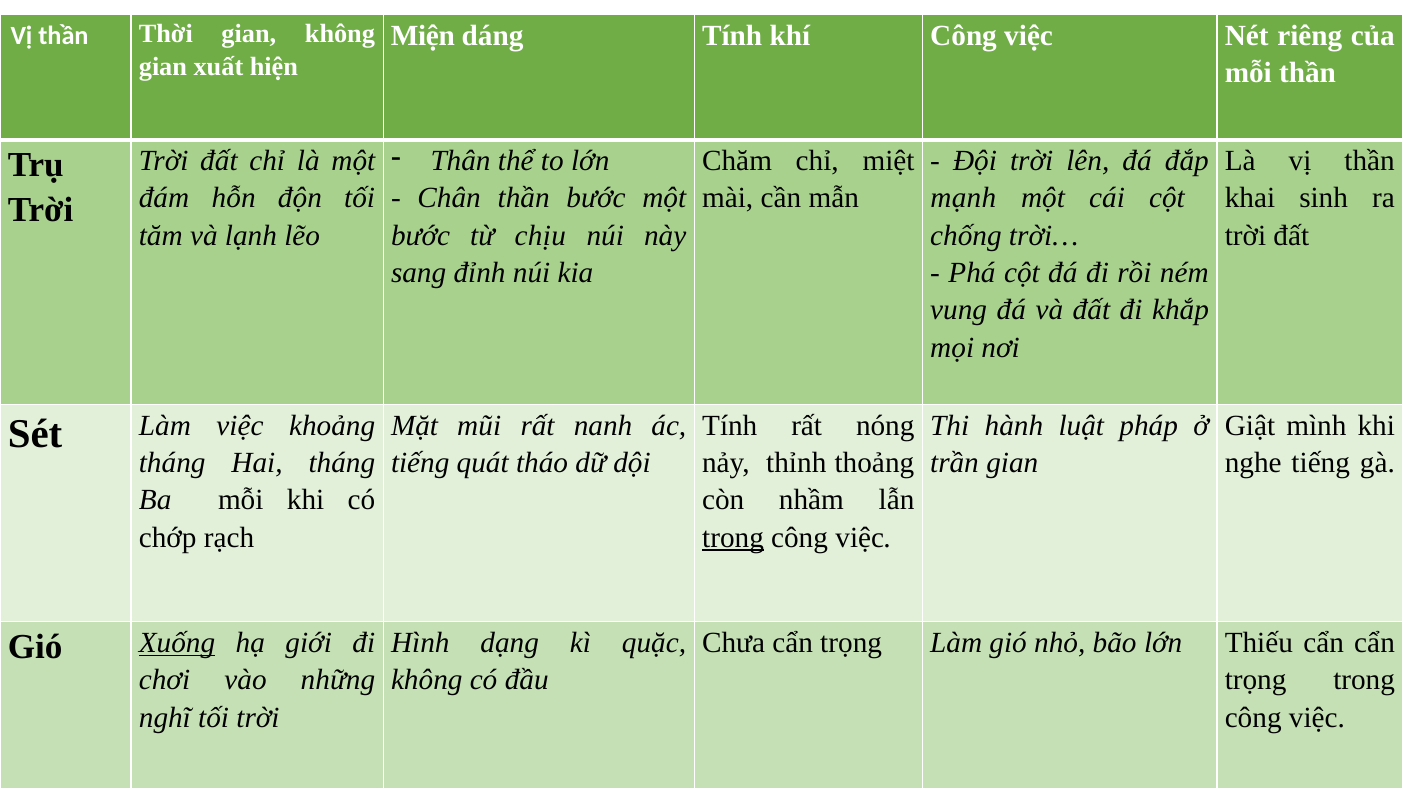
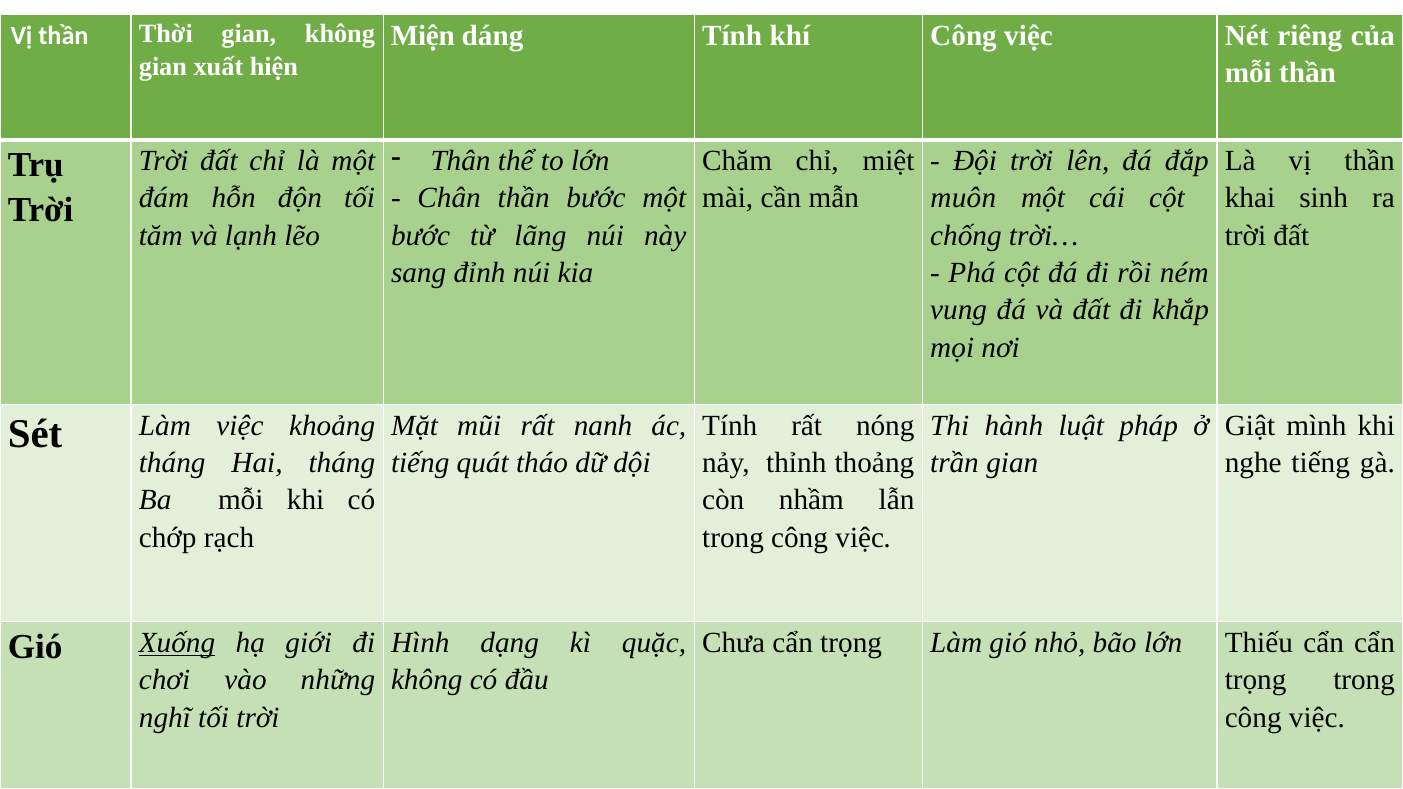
mạnh: mạnh -> muôn (963, 198)
chịu: chịu -> lãng (540, 236)
trong underline: present -> none (733, 538)
